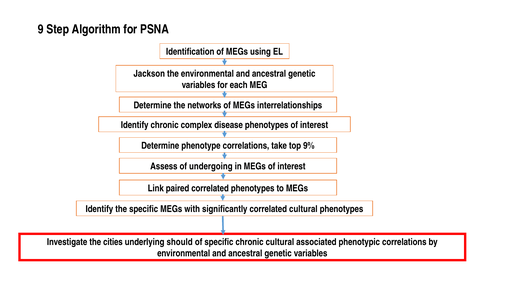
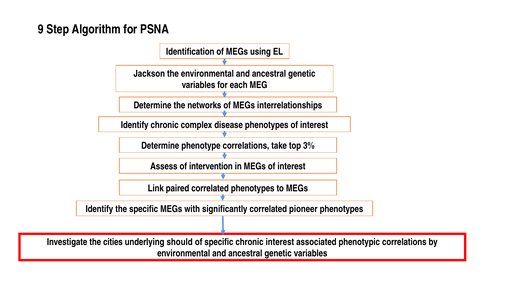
9%: 9% -> 3% (309, 146)
undergoing: undergoing -> intervention (211, 166)
correlated cultural: cultural -> pioneer (303, 209)
chronic cultural: cultural -> interest (280, 242)
